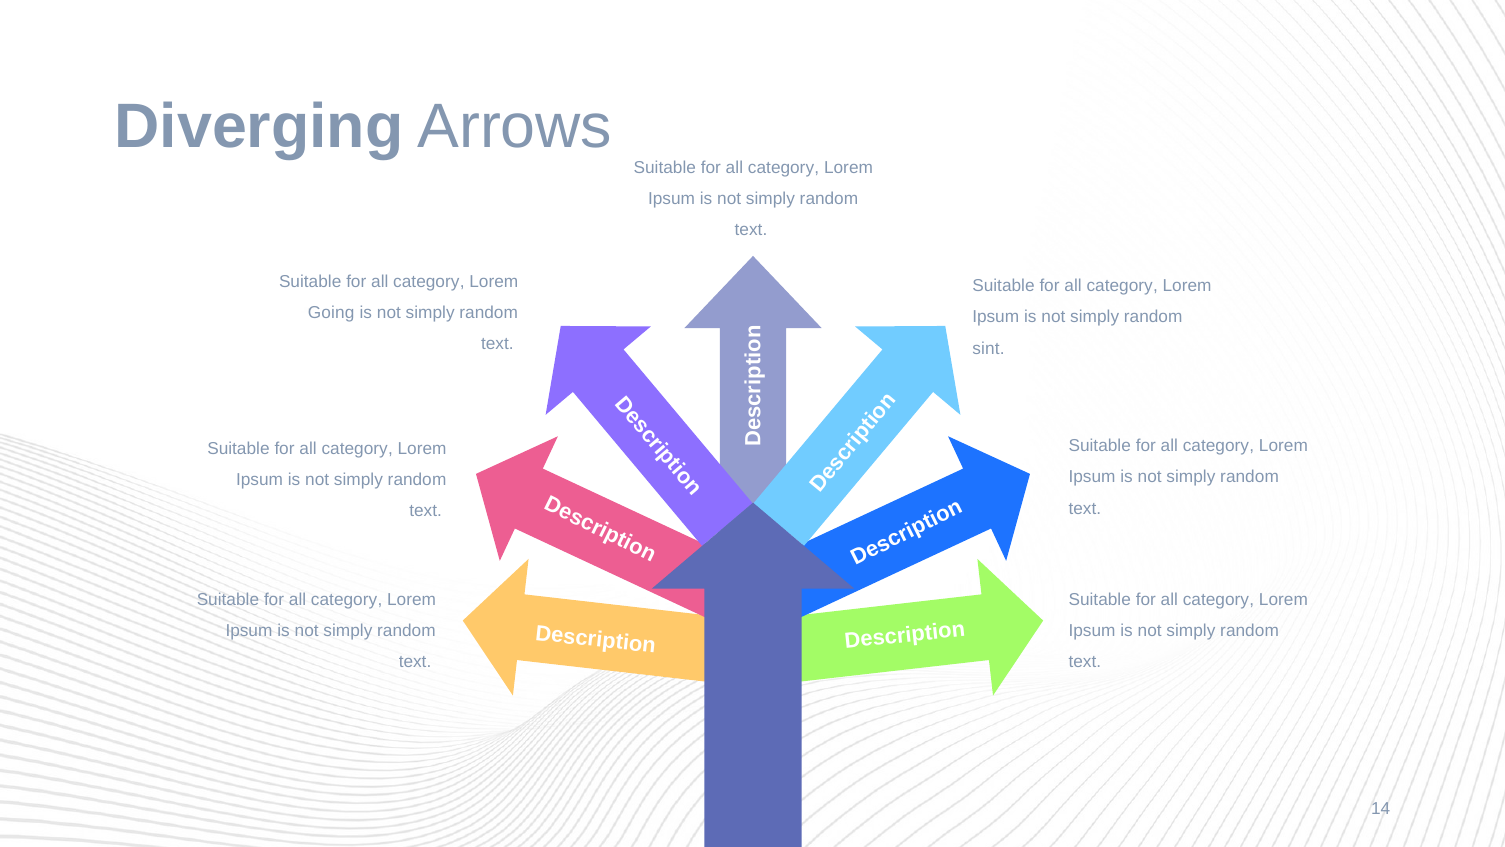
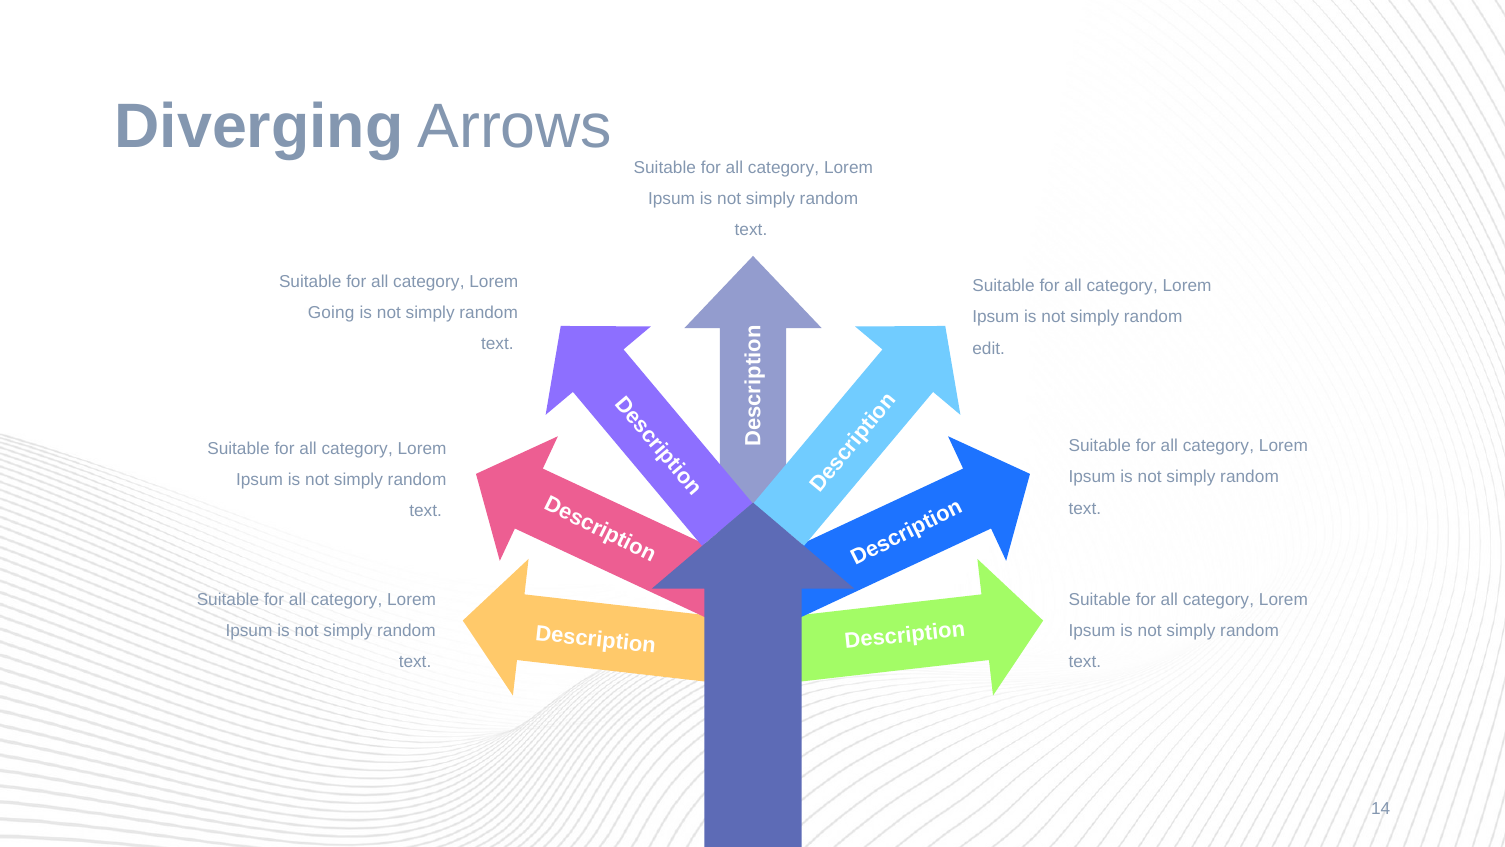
sint: sint -> edit (989, 348)
